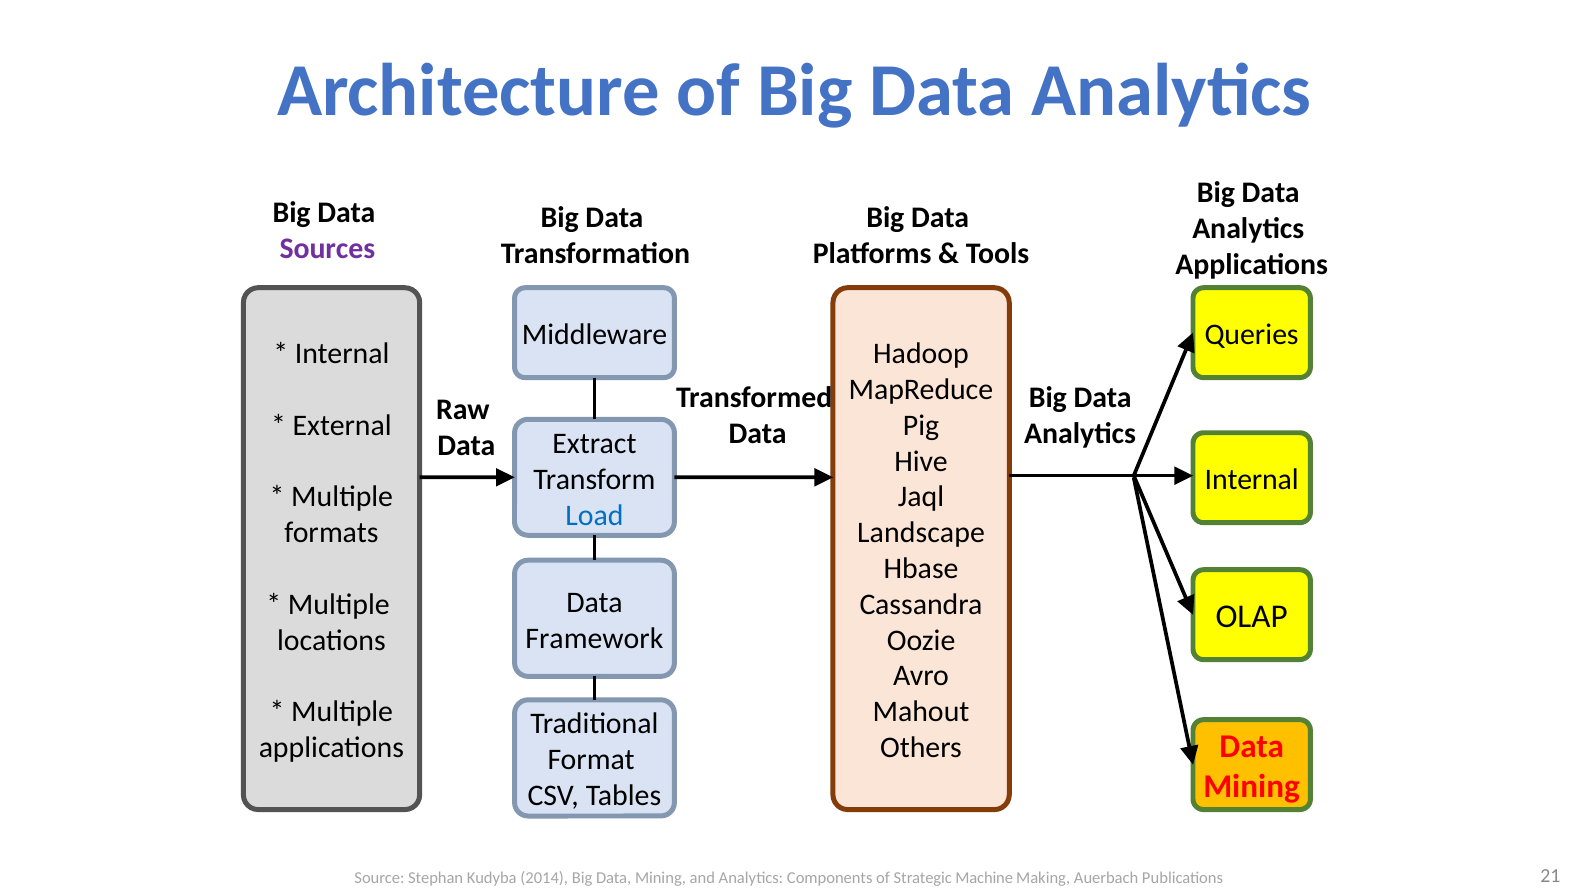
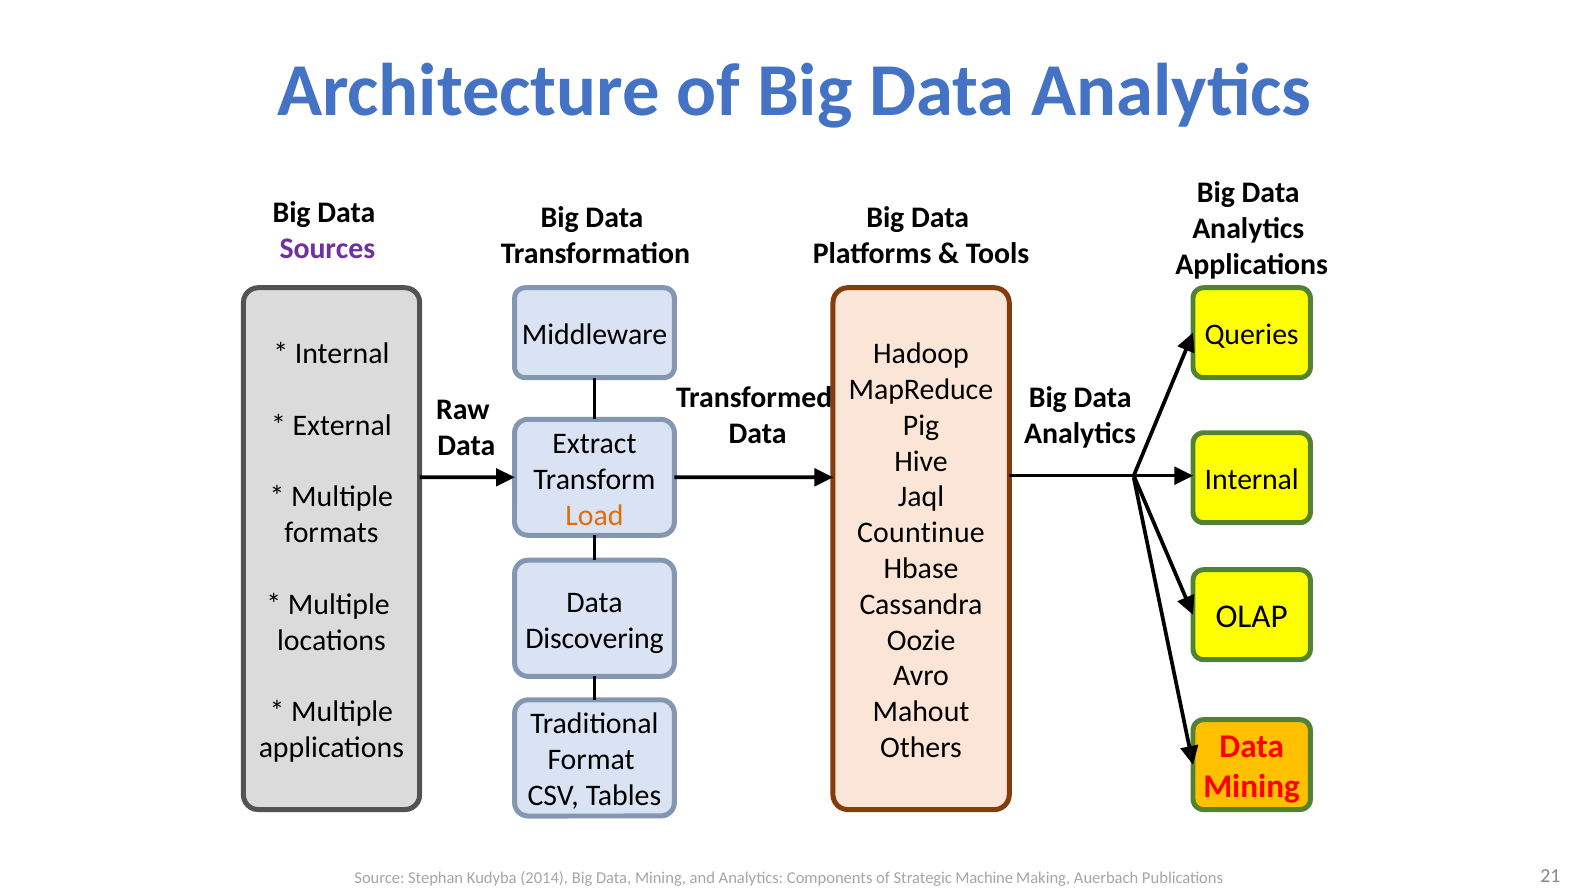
Load colour: blue -> orange (595, 515)
Landscape: Landscape -> Countinue (921, 533)
Framework: Framework -> Discovering (594, 638)
